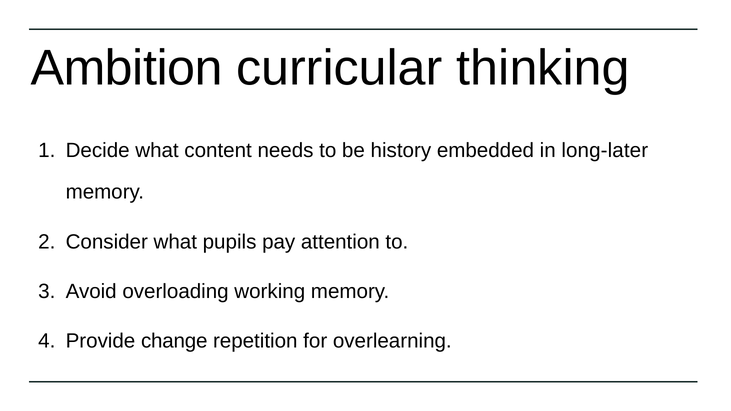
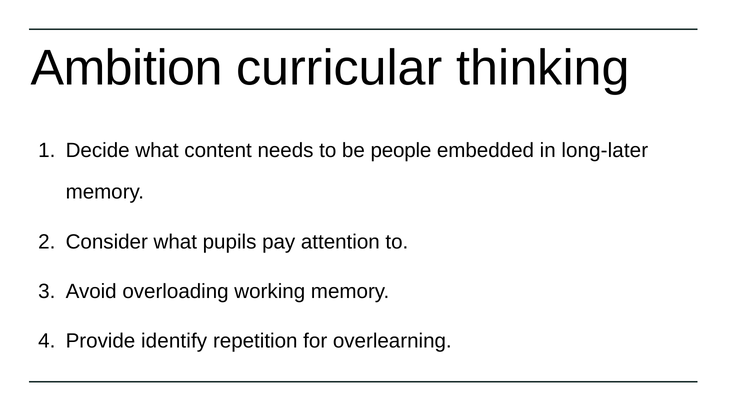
history: history -> people (401, 150)
change: change -> identify (174, 341)
